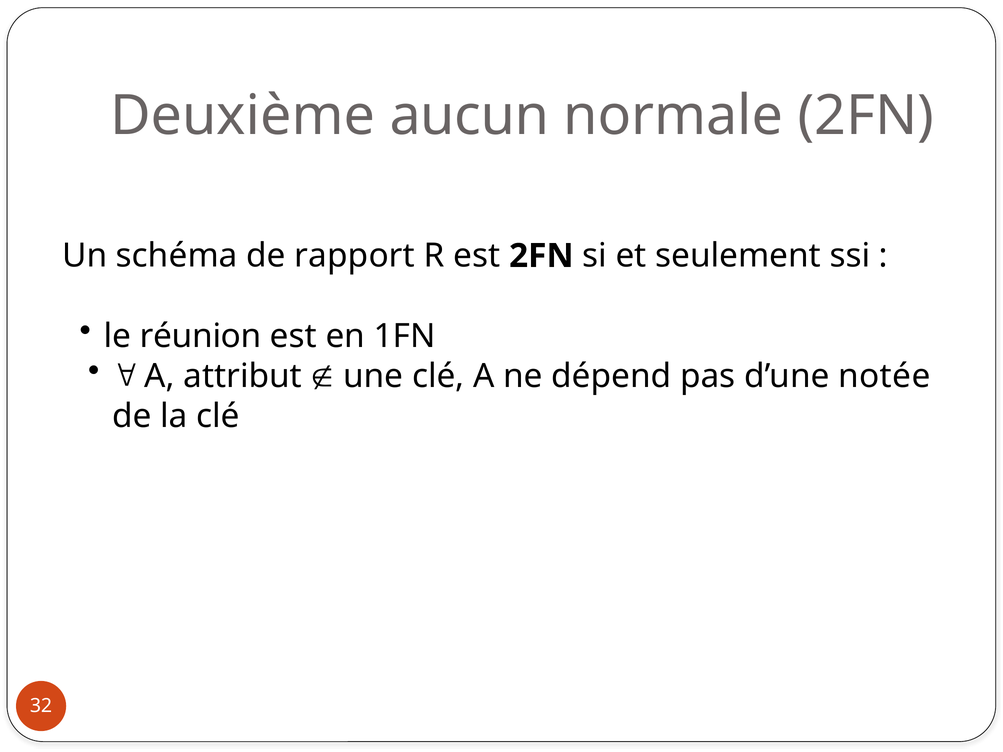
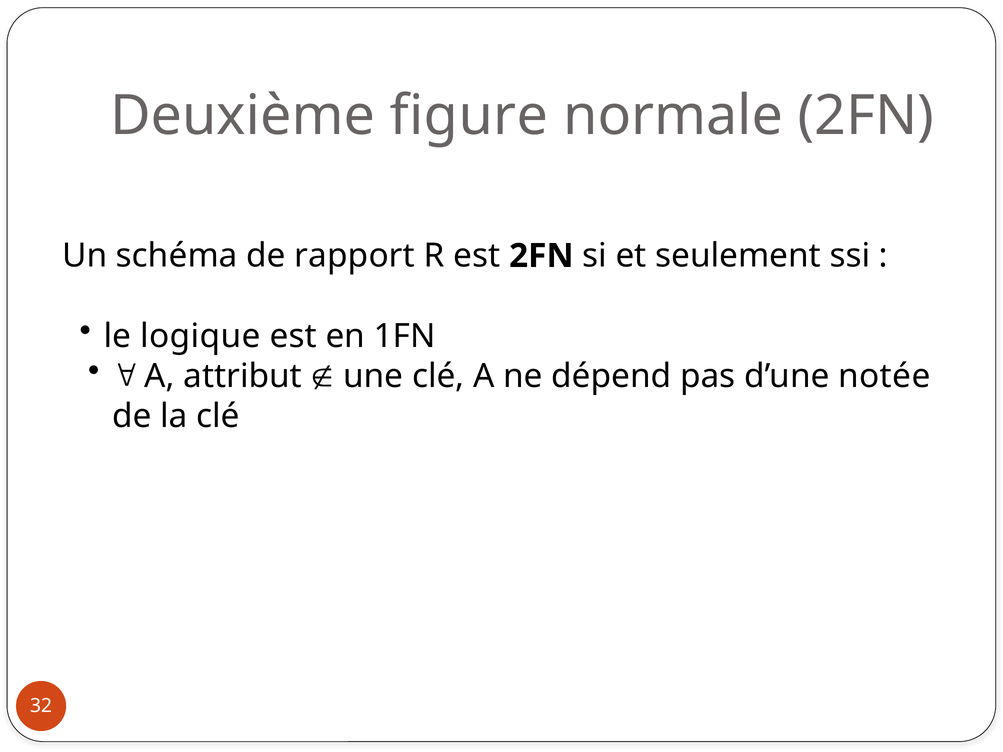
aucun: aucun -> figure (469, 116)
réunion: réunion -> logique (200, 336)
